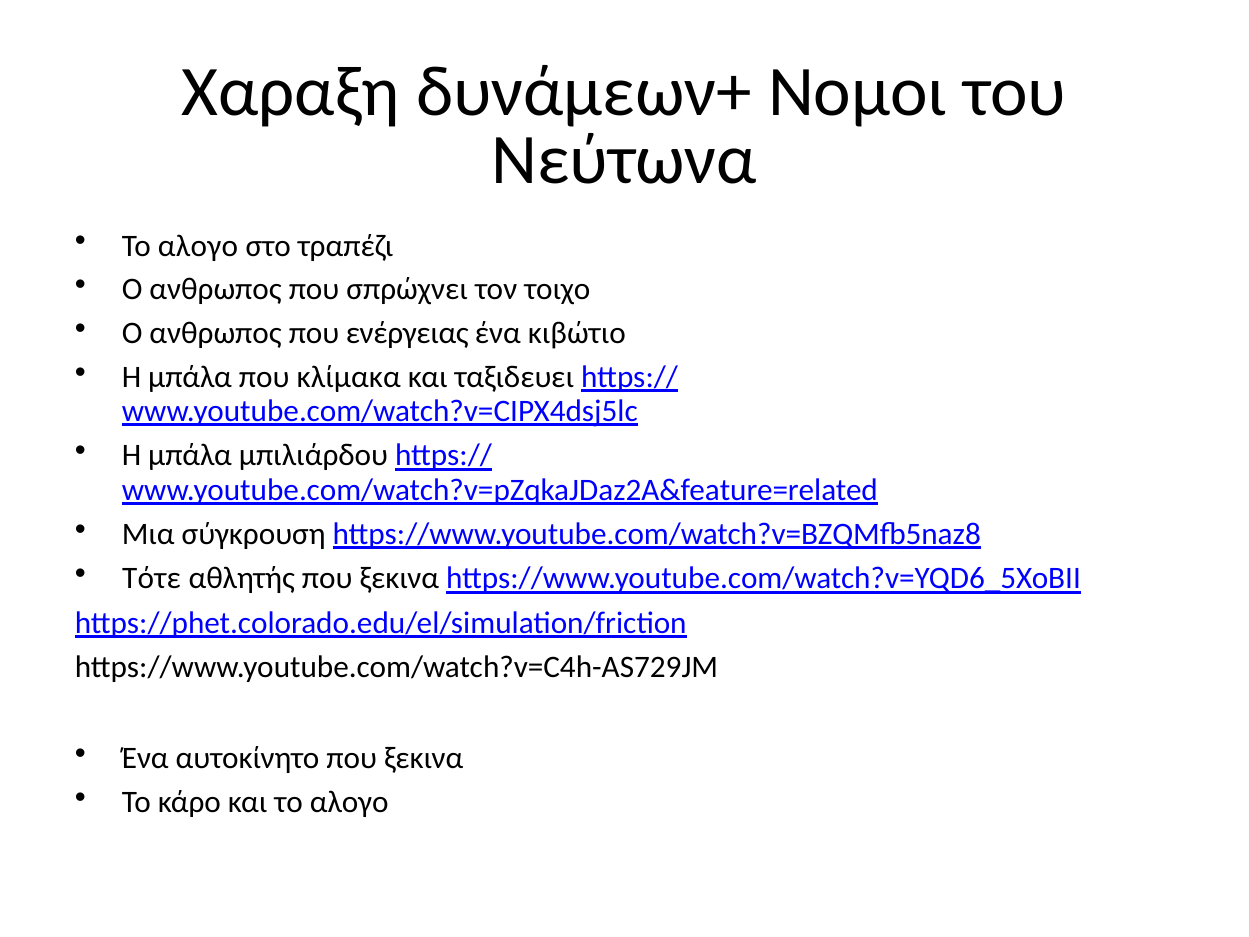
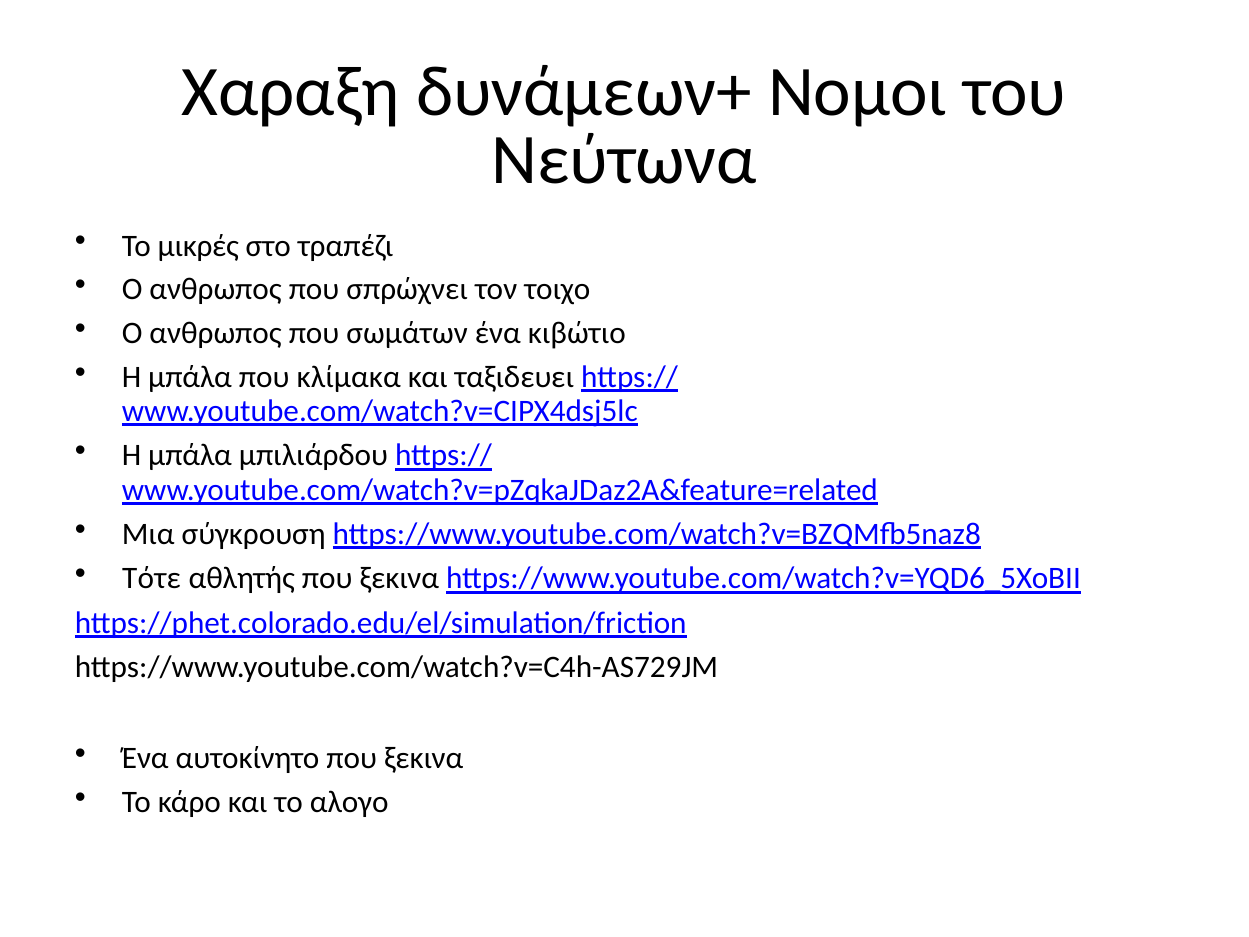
αλογο: αλογο -> μικρές (198, 246)
ενέργειας: ενέργειας -> σωμάτων (407, 333)
